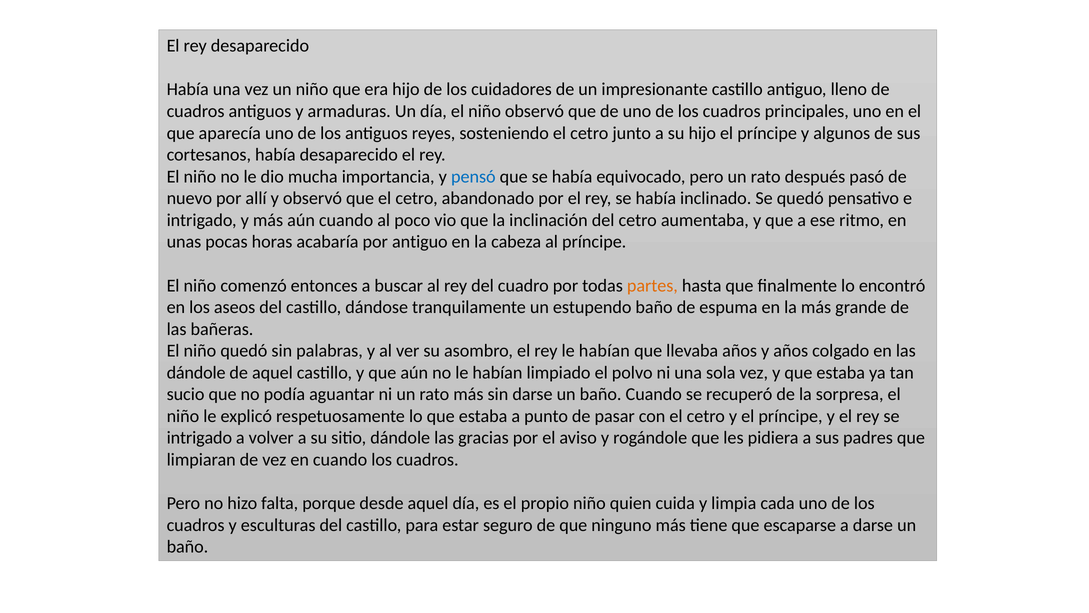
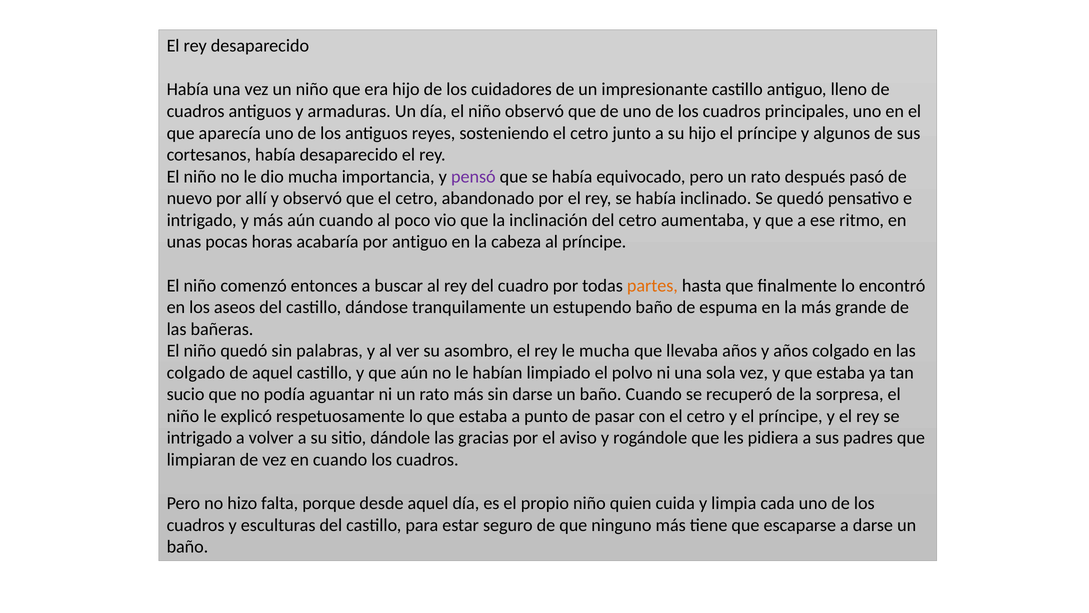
pensó colour: blue -> purple (473, 176)
rey le habían: habían -> mucha (604, 351)
dándole: dándole -> colgado (196, 372)
